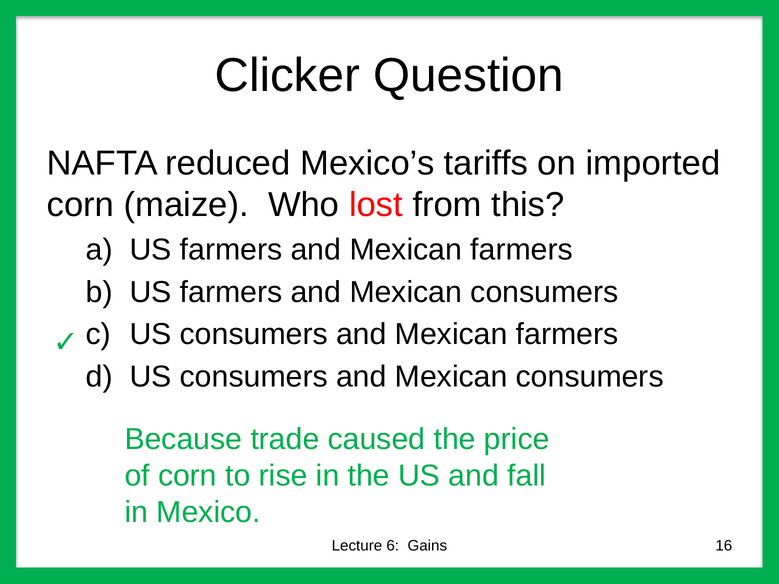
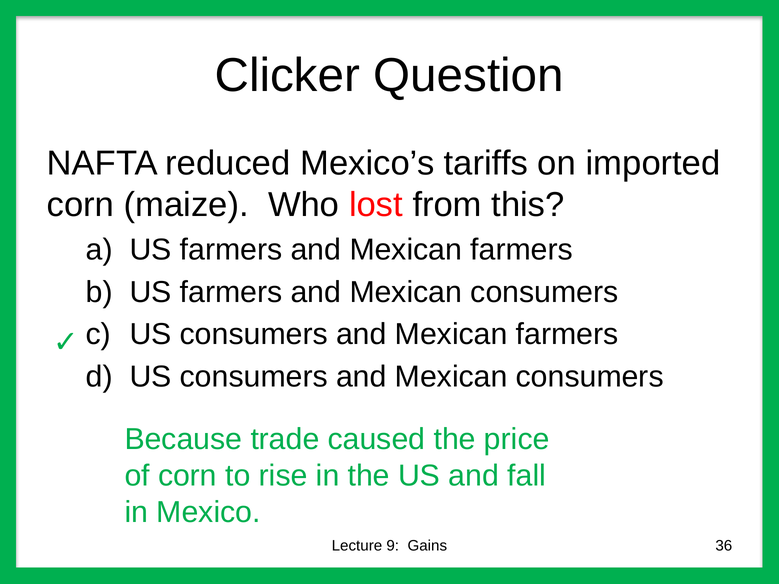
6: 6 -> 9 (393, 546)
16: 16 -> 36 (724, 546)
